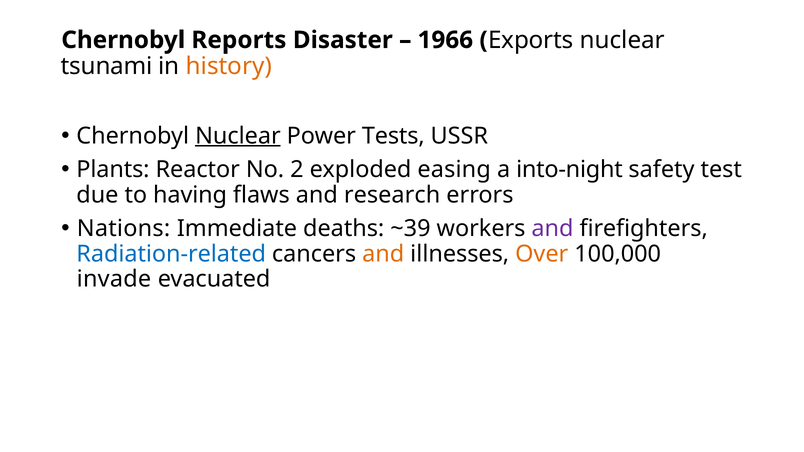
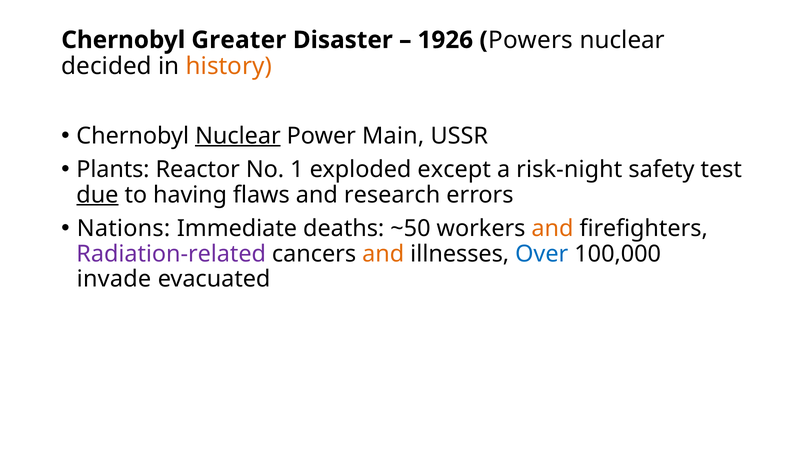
Reports: Reports -> Greater (239, 40)
1966: 1966 -> 1926 (445, 40)
Exports: Exports -> Powers (531, 40)
tsunami: tsunami -> decided (107, 66)
Tests: Tests -> Main (393, 136)
2: 2 -> 1 (297, 170)
easing: easing -> except (454, 170)
into-night: into-night -> risk-night (569, 170)
due underline: none -> present (97, 195)
~39: ~39 -> ~50 (410, 229)
and colour: purple -> orange (552, 229)
Radiation-related colour: blue -> purple (171, 254)
Over colour: orange -> blue (542, 254)
